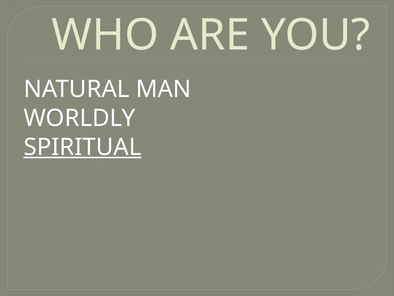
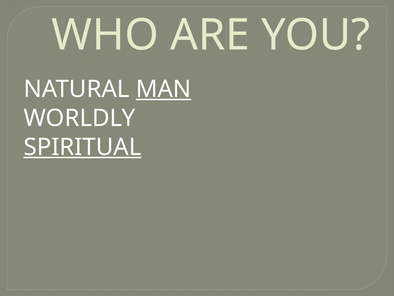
MAN underline: none -> present (164, 89)
